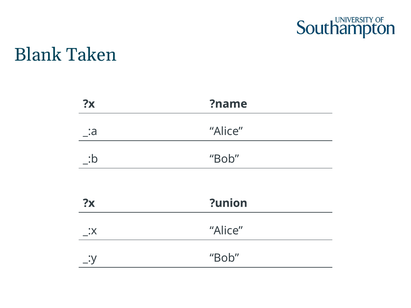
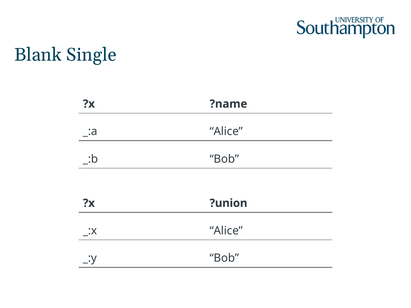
Taken: Taken -> Single (91, 55)
